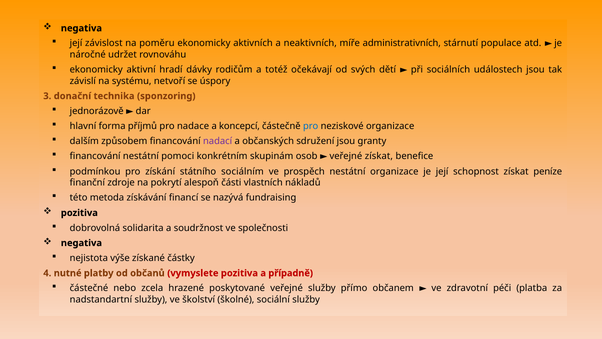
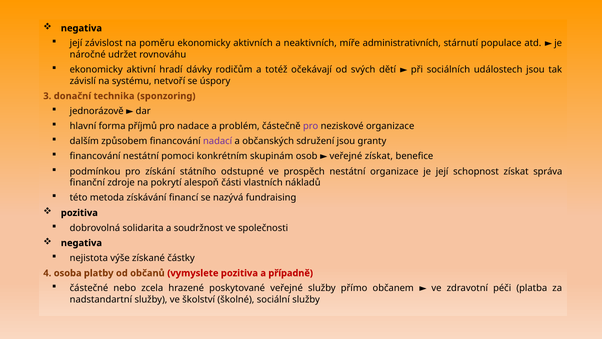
koncepcí: koncepcí -> problém (239, 126)
pro colour: blue -> purple (311, 126)
sociálním: sociálním -> odstupné (242, 171)
peníze: peníze -> správa (548, 171)
nutné: nutné -> osoba (68, 273)
